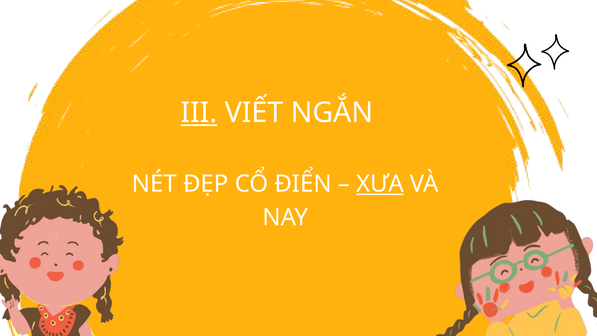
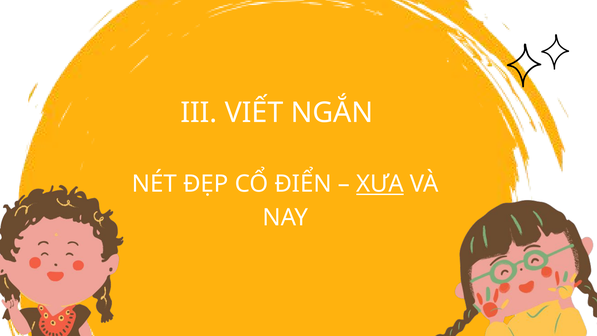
III underline: present -> none (199, 113)
